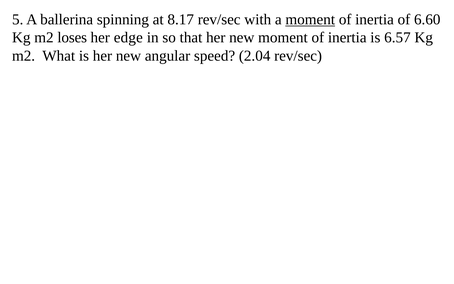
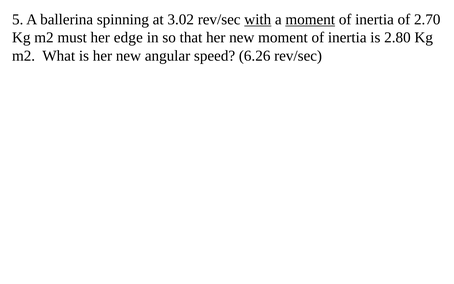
8.17: 8.17 -> 3.02 (181, 19)
with underline: none -> present (258, 19)
6.60: 6.60 -> 2.70 (427, 19)
loses: loses -> must (72, 38)
6.57: 6.57 -> 2.80 (397, 38)
2.04: 2.04 -> 6.26 (255, 56)
